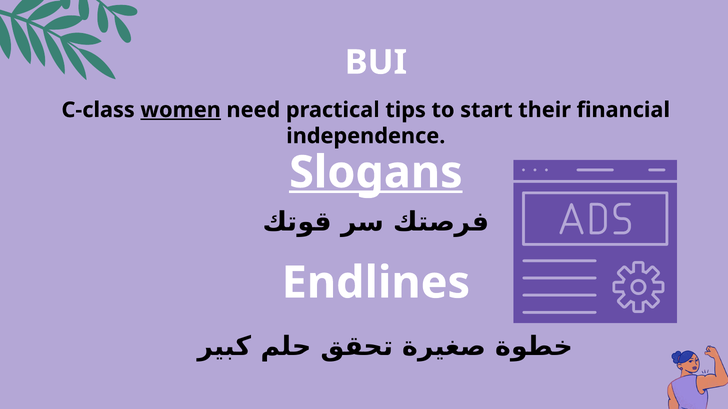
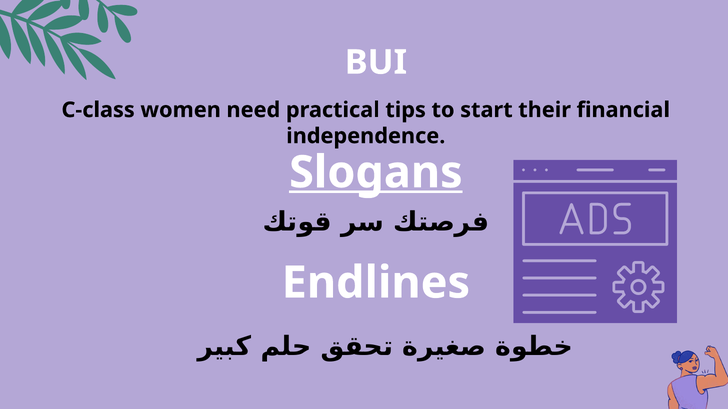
women underline: present -> none (181, 110)
